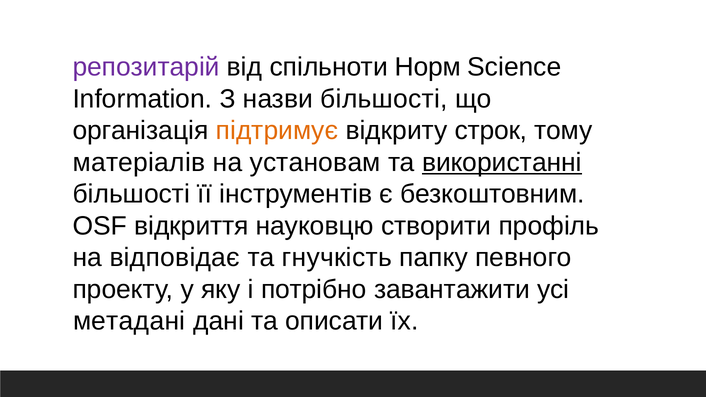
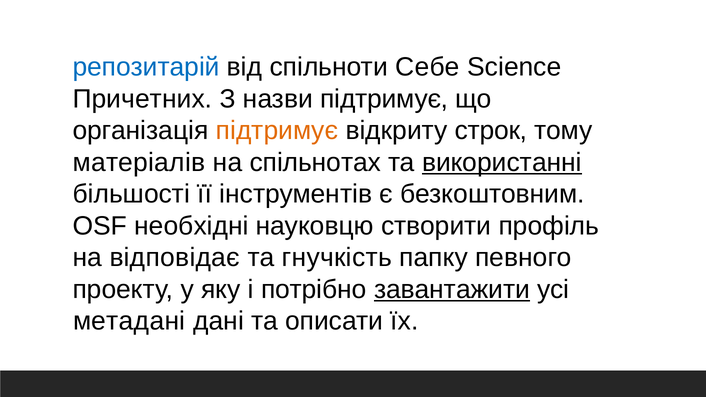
репозитарій colour: purple -> blue (146, 67)
Норм: Норм -> Себе (427, 67)
Information: Information -> Причетних (142, 99)
назви більшості: більшості -> підтримує (384, 99)
установам: установам -> спільнотах (315, 162)
відкриття: відкриття -> необхідні (191, 226)
завантажити underline: none -> present (452, 289)
